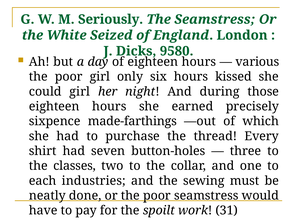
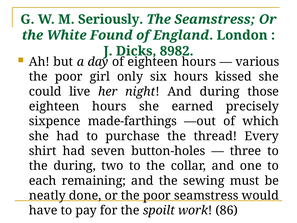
Seized: Seized -> Found (111, 35)
9580: 9580 -> 8982 (177, 51)
could girl: girl -> live (80, 91)
the classes: classes -> during (75, 166)
industries: industries -> remaining (94, 181)
31: 31 -> 86 (227, 210)
